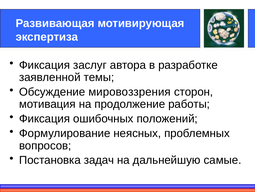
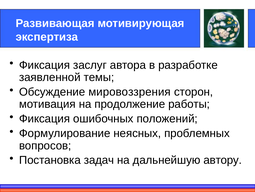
самые: самые -> автору (223, 160)
